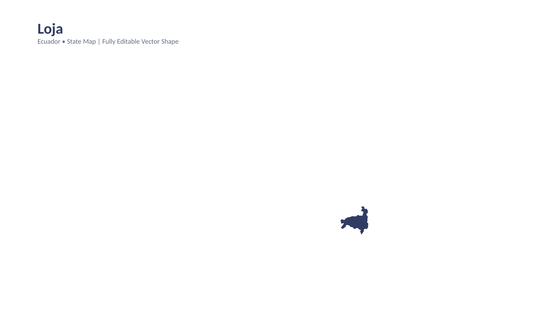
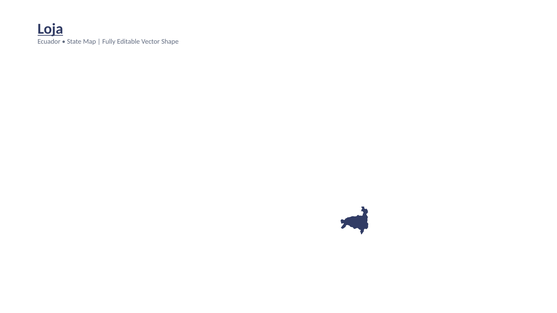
Loja underline: none -> present (50, 29)
